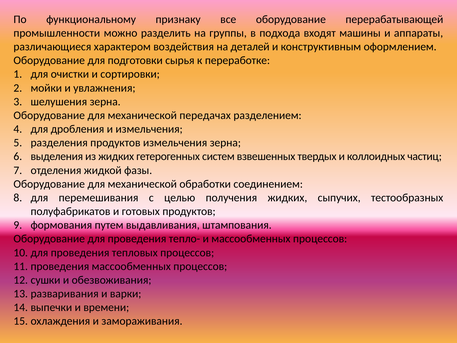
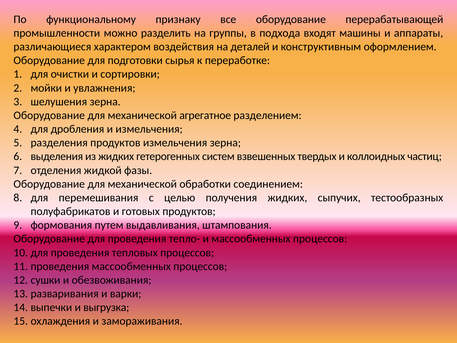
передачах: передачах -> агрегатное (205, 115)
времени: времени -> выгрузка (106, 307)
